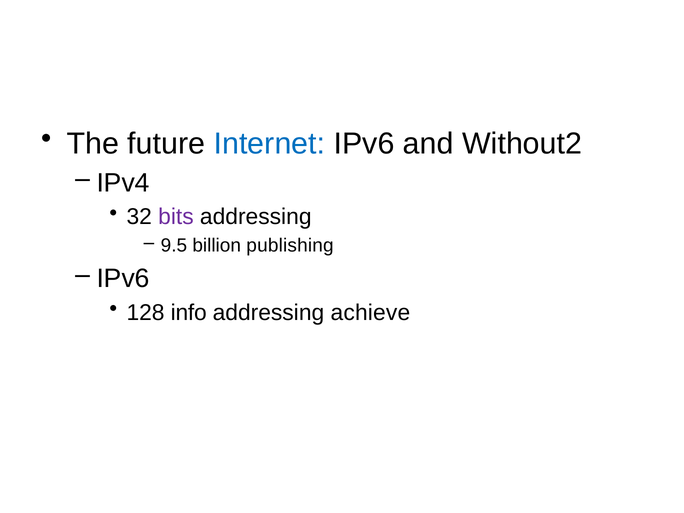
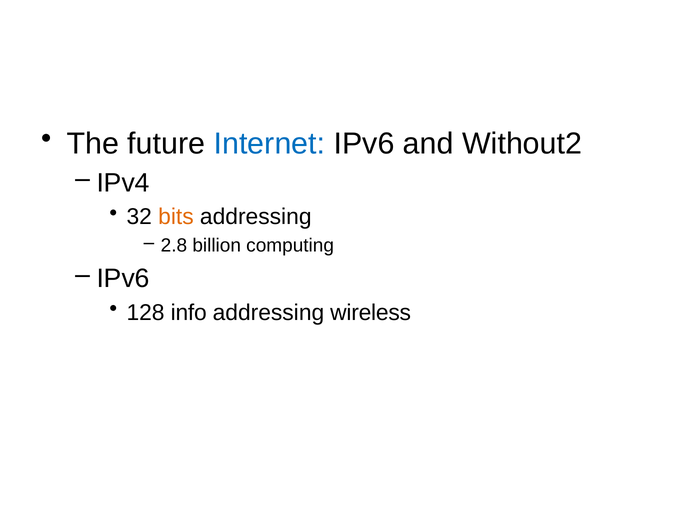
bits colour: purple -> orange (176, 217)
9.5: 9.5 -> 2.8 (174, 245)
publishing: publishing -> computing (290, 245)
achieve: achieve -> wireless (371, 312)
